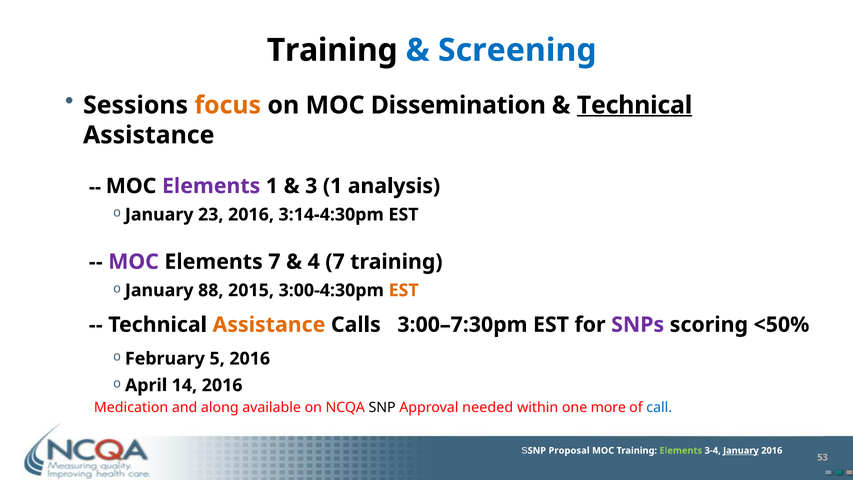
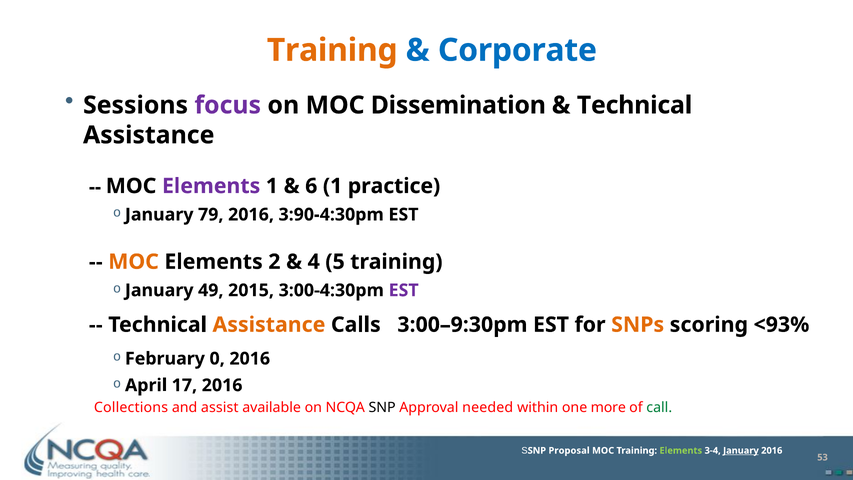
Training colour: black -> orange (332, 50)
Screening: Screening -> Corporate (517, 50)
focus colour: orange -> purple (228, 105)
Technical underline: present -> none (634, 105)
3: 3 -> 6 (311, 186)
analysis: analysis -> practice (394, 186)
23: 23 -> 79 (211, 215)
3:14-4:30pm: 3:14-4:30pm -> 3:90-4:30pm (331, 215)
MOC colour: purple -> orange (134, 262)
Elements 7: 7 -> 2 (274, 262)
4 7: 7 -> 5 (335, 262)
88: 88 -> 49 (211, 290)
EST colour: orange -> purple (404, 290)
3:00–7:30pm: 3:00–7:30pm -> 3:00–9:30pm (462, 325)
SNPs colour: purple -> orange (638, 325)
<50%: <50% -> <93% (781, 325)
5: 5 -> 0 (217, 359)
14: 14 -> 17 (184, 385)
Medication: Medication -> Collections (131, 407)
along: along -> assist (220, 407)
call colour: blue -> green (659, 407)
